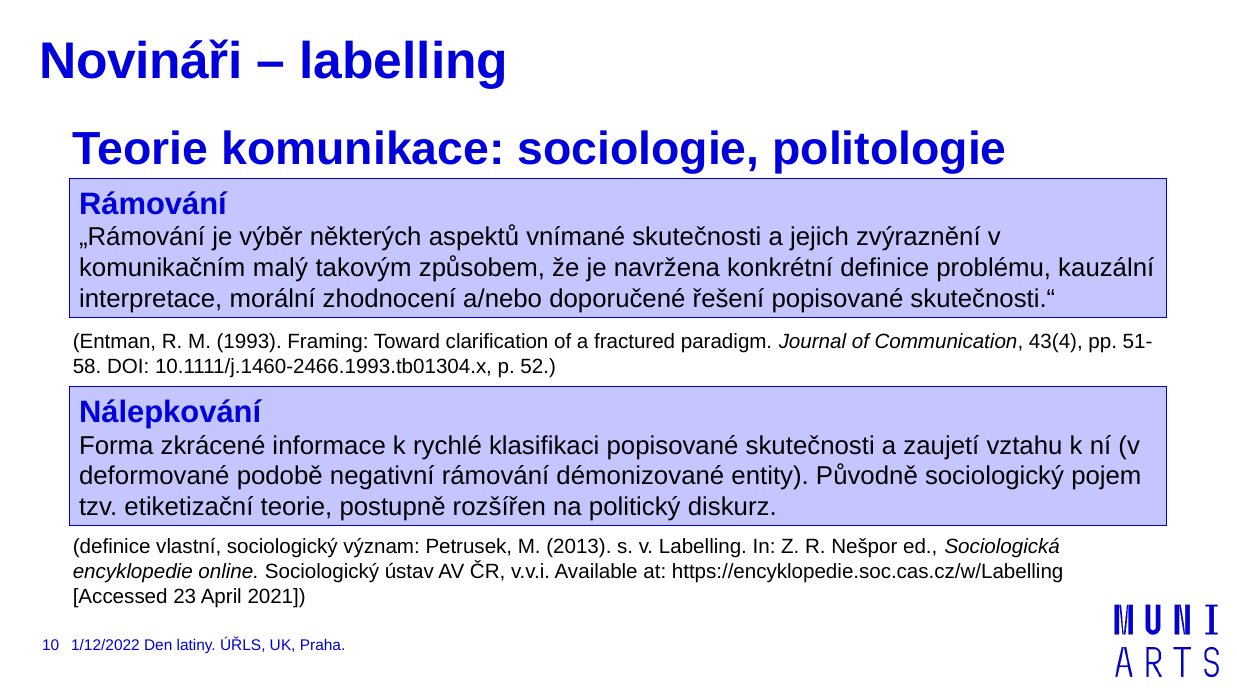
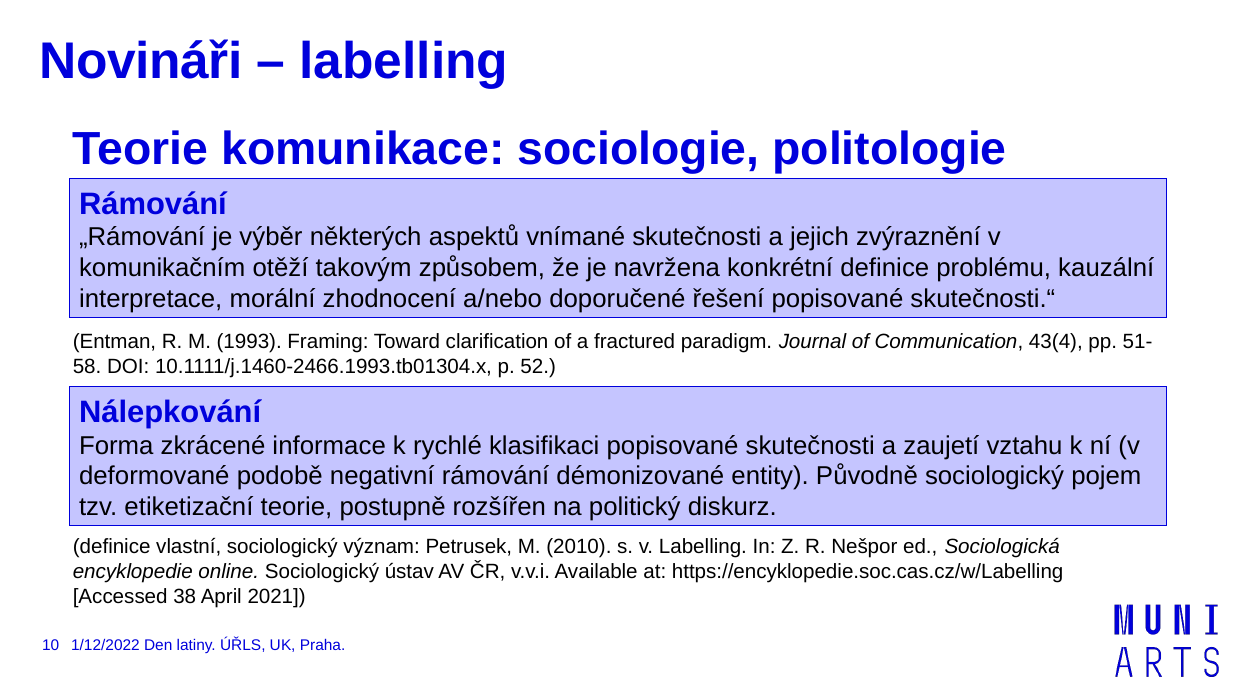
malý: malý -> otěží (281, 268)
2013: 2013 -> 2010 (579, 547)
23: 23 -> 38 (185, 596)
